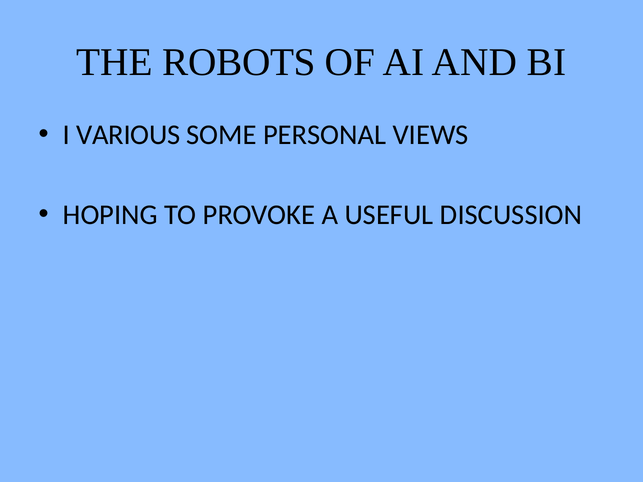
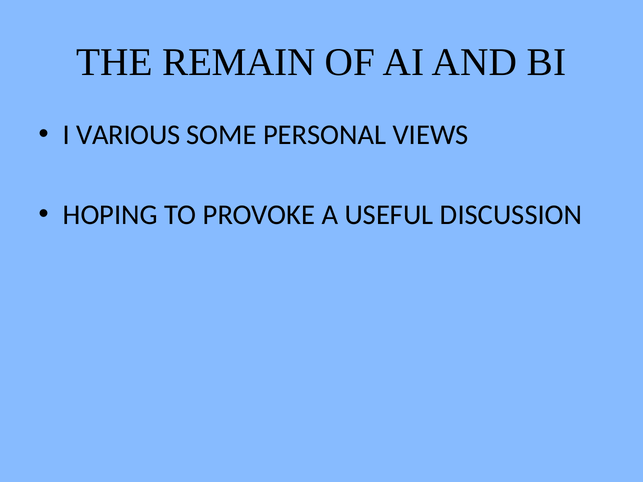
ROBOTS: ROBOTS -> REMAIN (239, 62)
